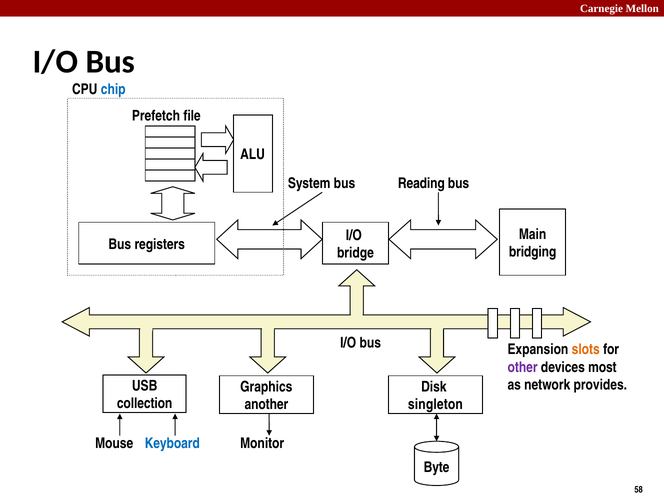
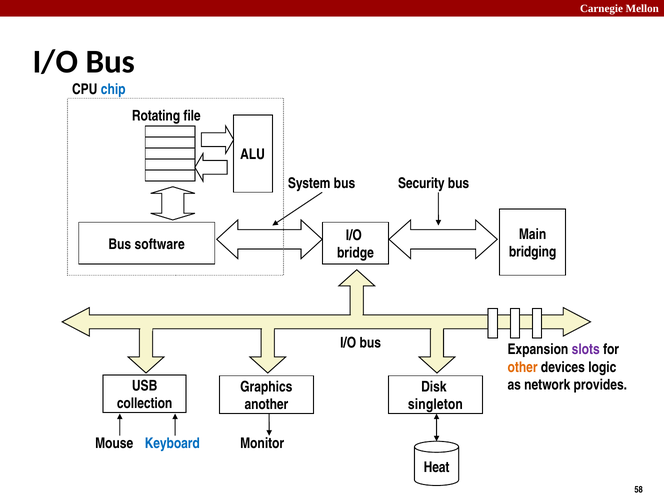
Prefetch: Prefetch -> Rotating (156, 116)
Reading: Reading -> Security (421, 183)
registers: registers -> software (160, 244)
slots colour: orange -> purple (586, 349)
other colour: purple -> orange (523, 367)
most: most -> logic (602, 367)
Byte: Byte -> Heat (437, 467)
